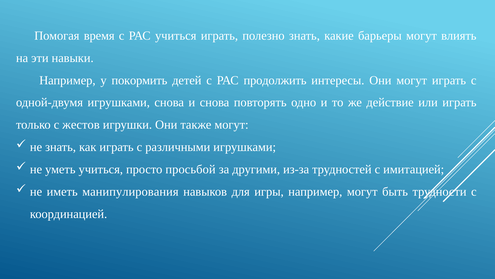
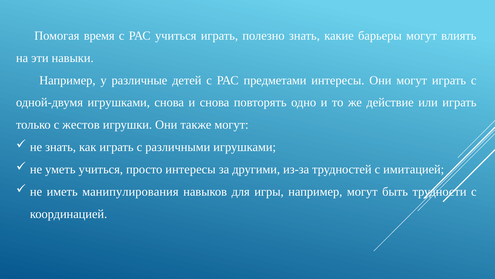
покормить: покормить -> различные (139, 80)
продолжить: продолжить -> предметами (275, 80)
просто просьбой: просьбой -> интересы (191, 169)
